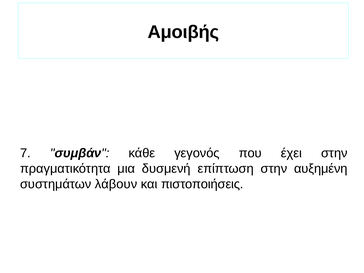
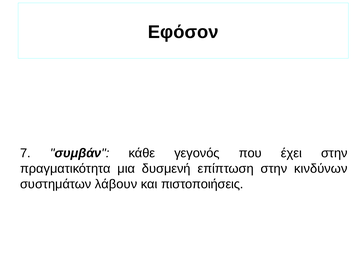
Αμοιβής: Αμοιβής -> Εφόσον (183, 32)
αυξημένη: αυξημένη -> κινδύνων (321, 169)
